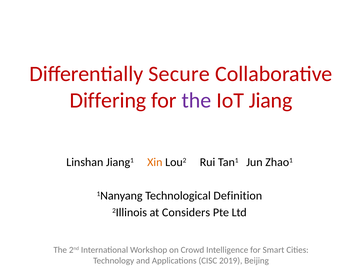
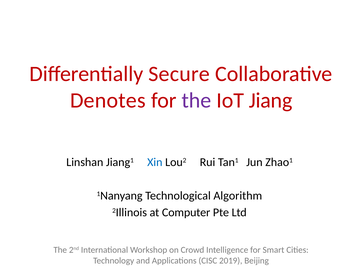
Differing: Differing -> Denotes (108, 100)
Xin colour: orange -> blue (155, 162)
Definition: Definition -> Algorithm (238, 196)
Considers: Considers -> Computer (186, 213)
